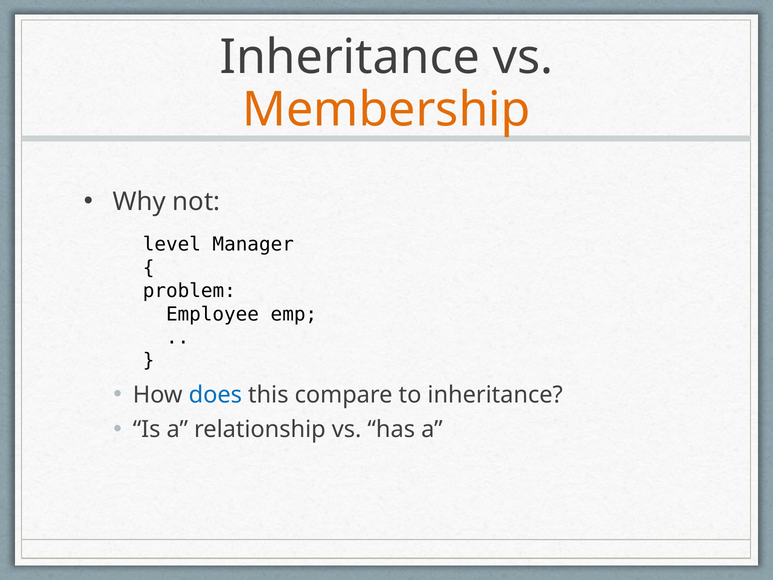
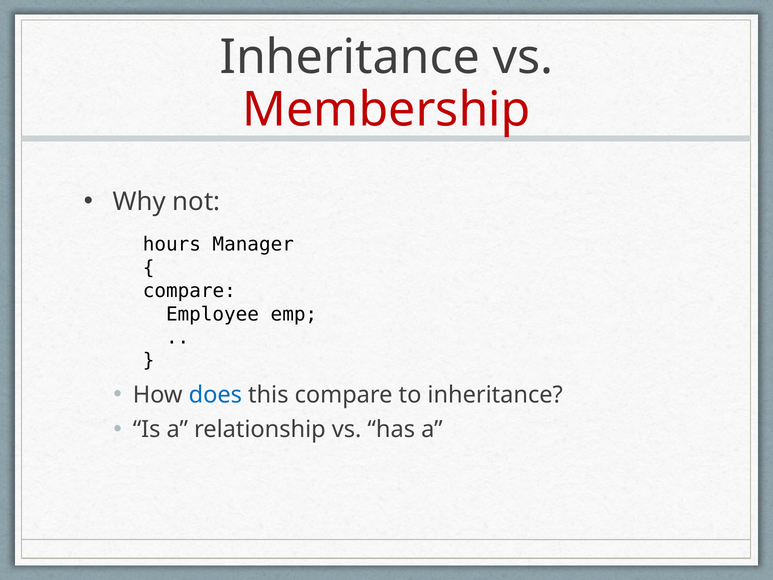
Membership colour: orange -> red (387, 110)
level: level -> hours (172, 244)
problem: problem -> compare (189, 291)
